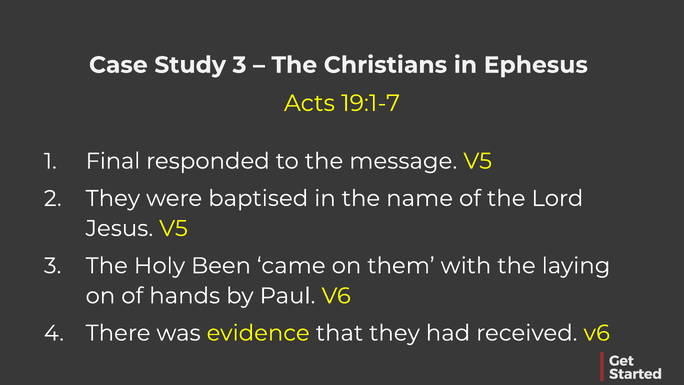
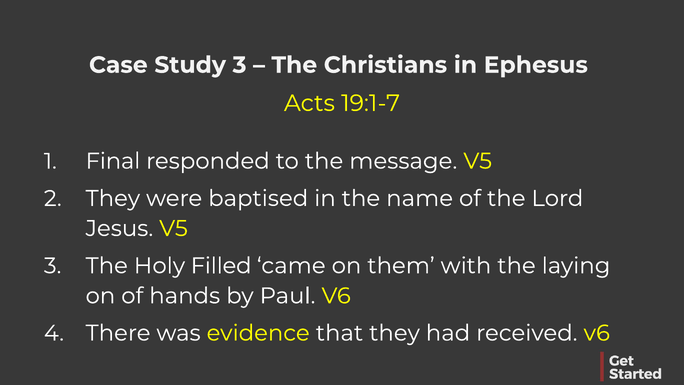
Been: Been -> Filled (221, 266)
